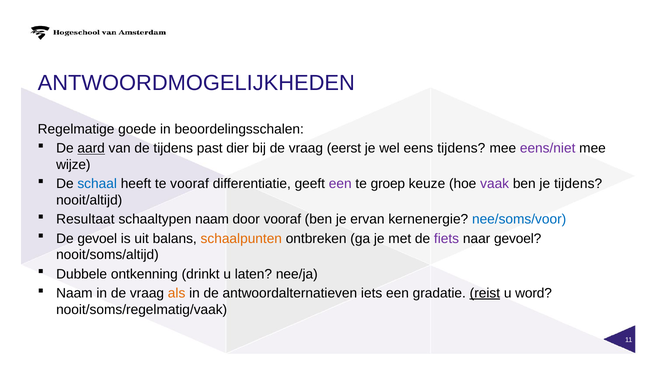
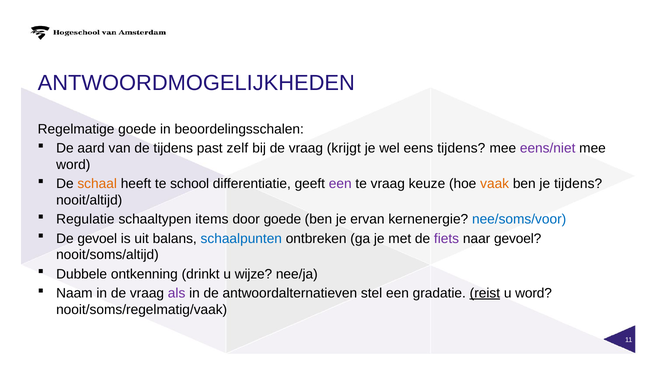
aard underline: present -> none (91, 148)
dier: dier -> zelf (237, 148)
eerst: eerst -> krijgt (344, 148)
wijze: wijze -> word (73, 165)
schaal colour: blue -> orange (97, 184)
te vooraf: vooraf -> school (190, 184)
te groep: groep -> vraag (388, 184)
vaak colour: purple -> orange (495, 184)
Resultaat: Resultaat -> Regulatie (85, 219)
schaaltypen naam: naam -> items (212, 219)
door vooraf: vooraf -> goede (282, 219)
schaalpunten colour: orange -> blue (241, 239)
laten: laten -> wijze (253, 274)
als colour: orange -> purple (177, 293)
iets: iets -> stel (372, 293)
